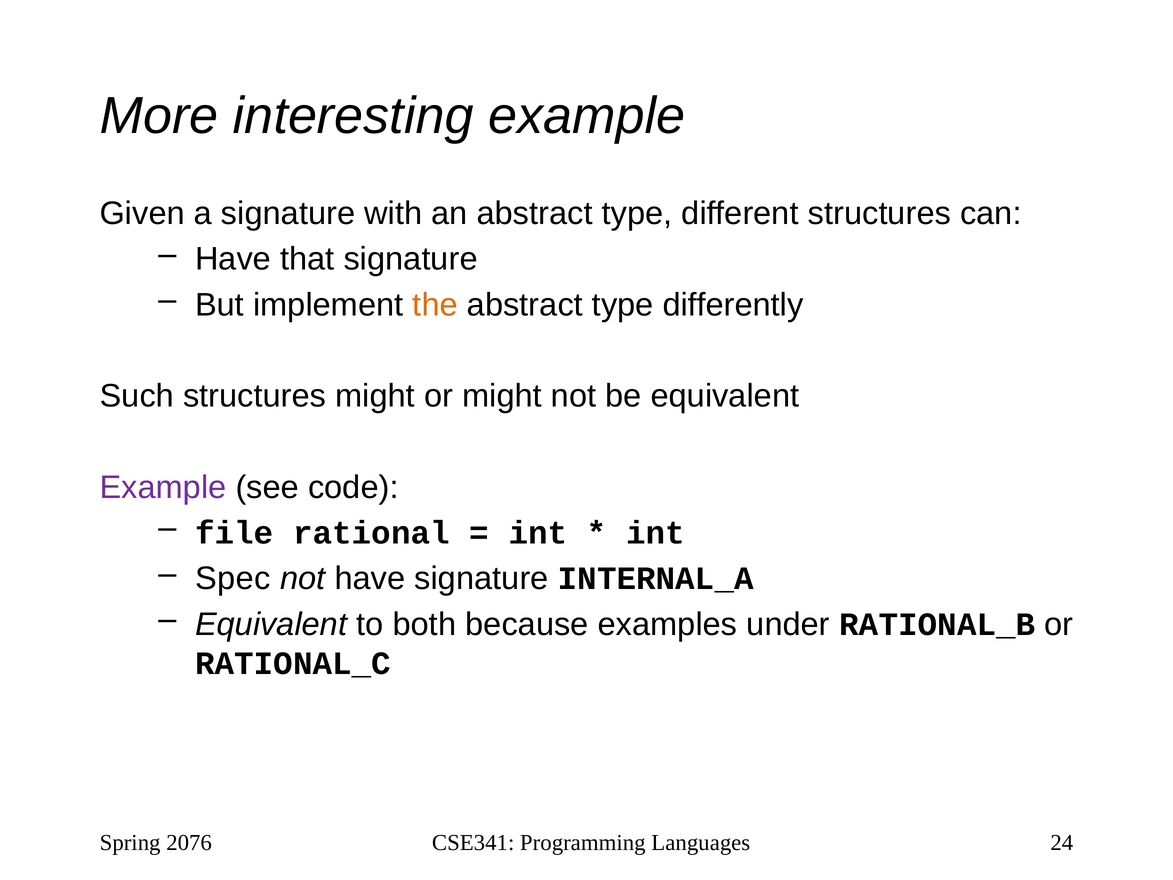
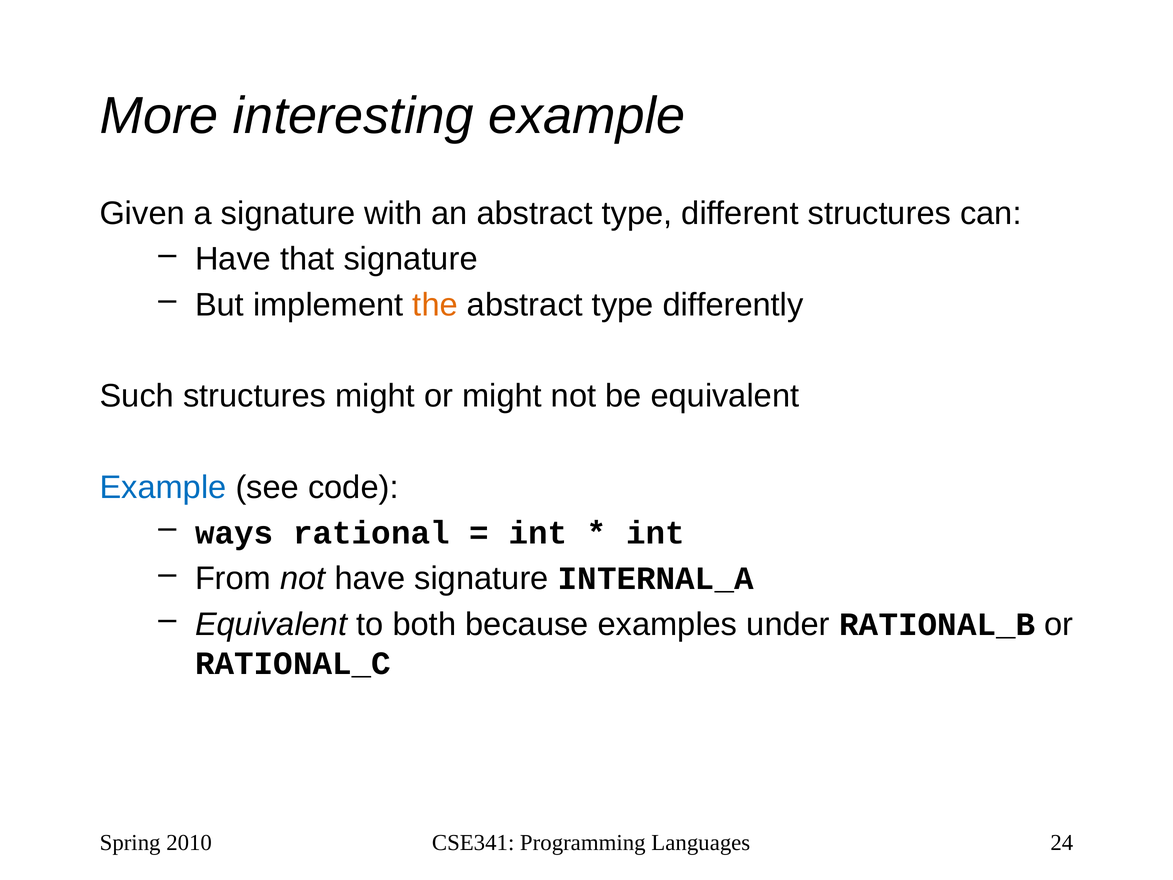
Example colour: purple -> blue (163, 487)
file: file -> ways (234, 533)
Spec: Spec -> From (233, 578)
2076: 2076 -> 2010 (189, 842)
